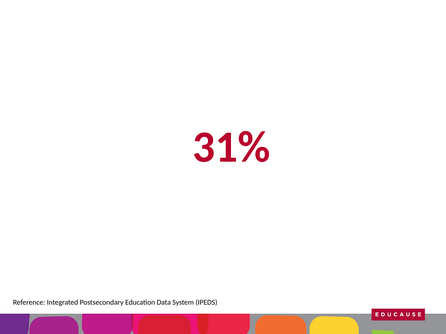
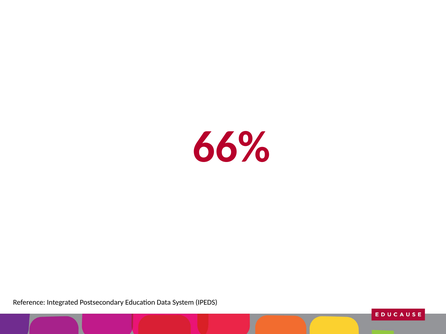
31%: 31% -> 66% (231, 147)
